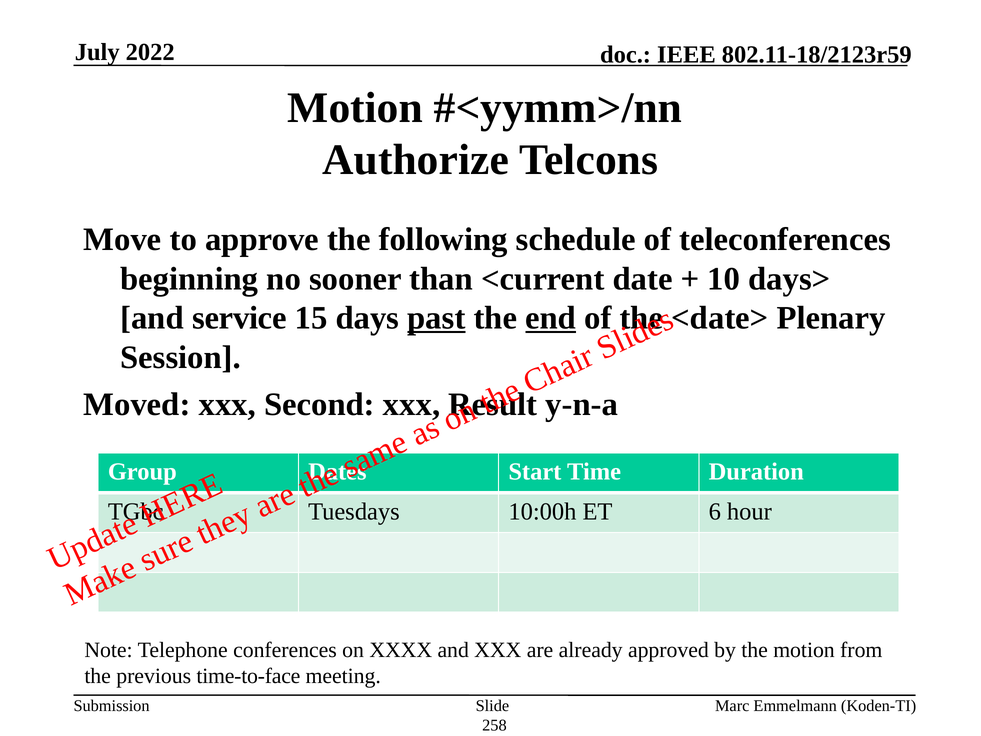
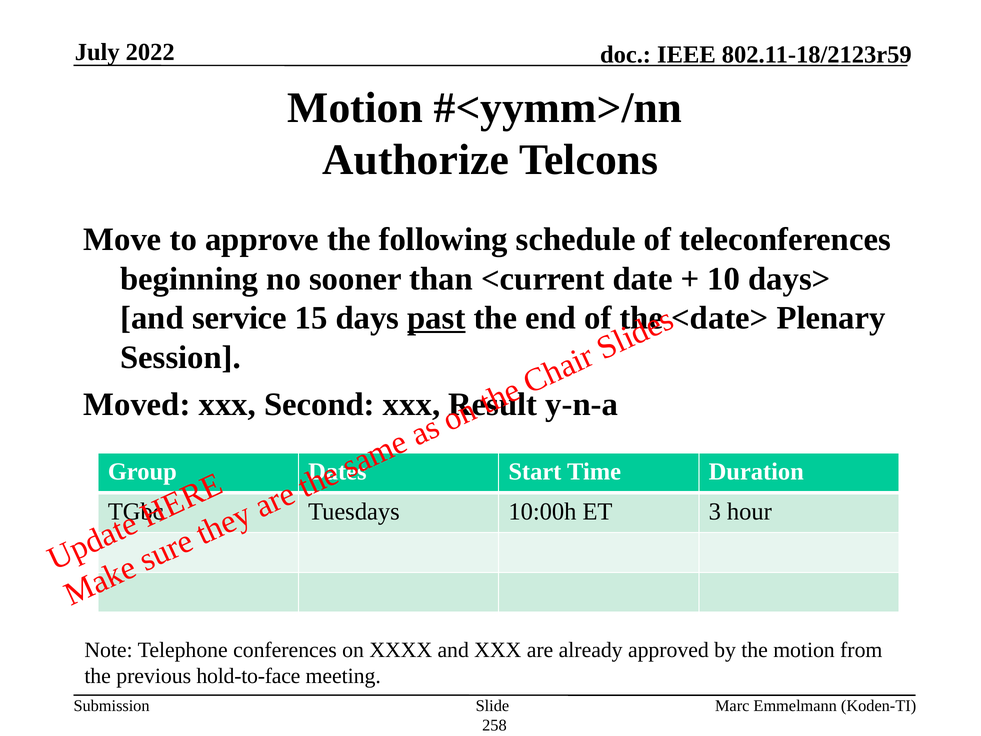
end underline: present -> none (551, 318)
6: 6 -> 3 (715, 511)
time-to-face: time-to-face -> hold-to-face (248, 676)
